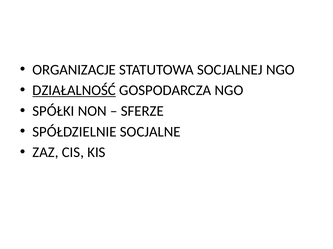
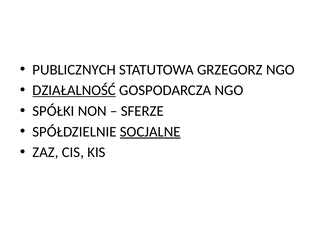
ORGANIZACJE: ORGANIZACJE -> PUBLICZNYCH (74, 70)
SOCJALNEJ: SOCJALNEJ -> GRZEGORZ (230, 70)
SOCJALNE underline: none -> present (150, 132)
